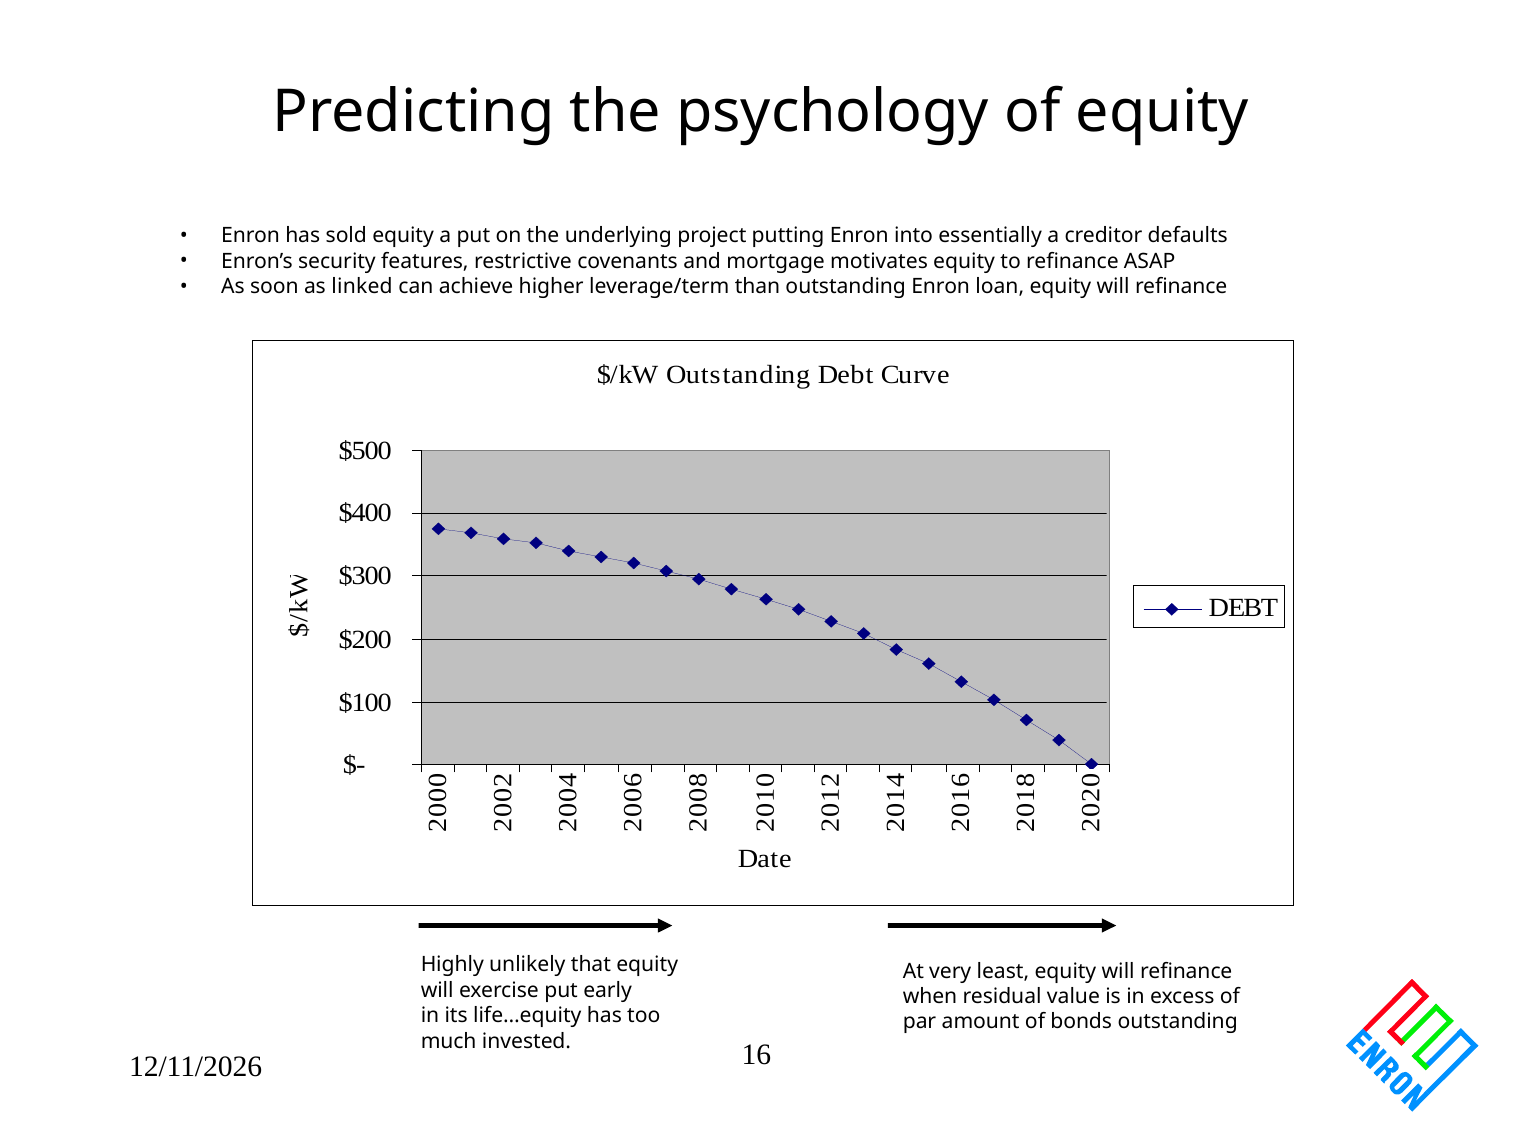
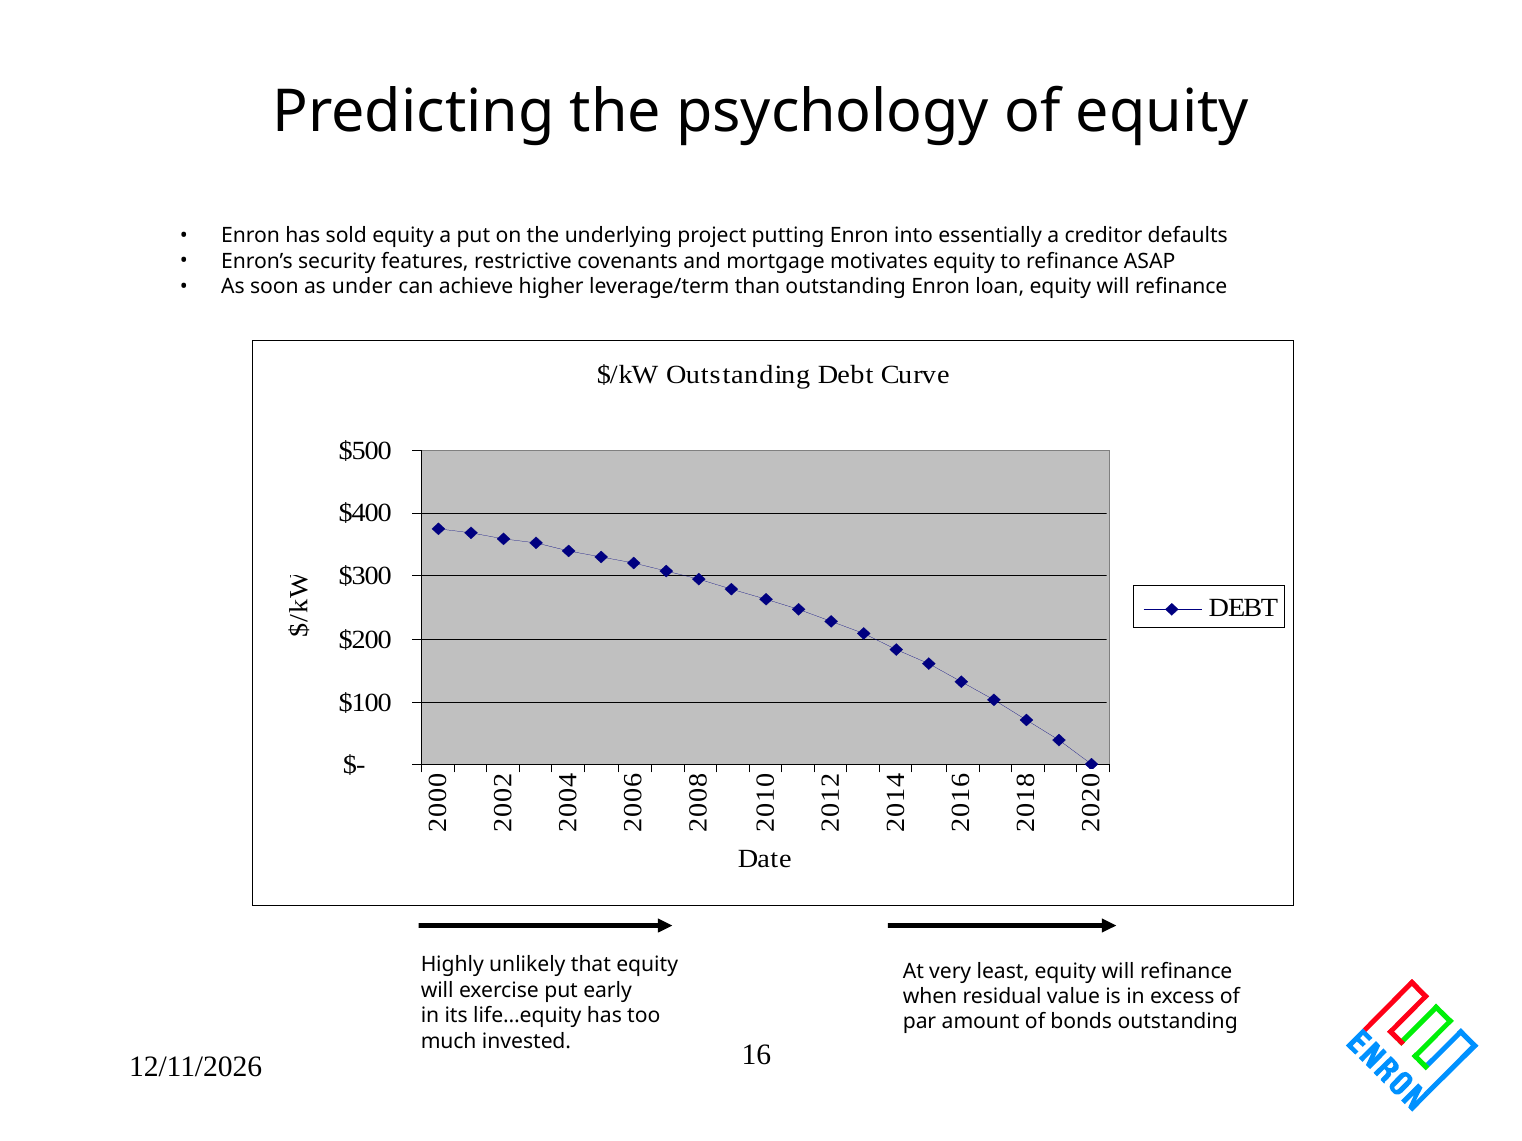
linked: linked -> under (362, 287)
